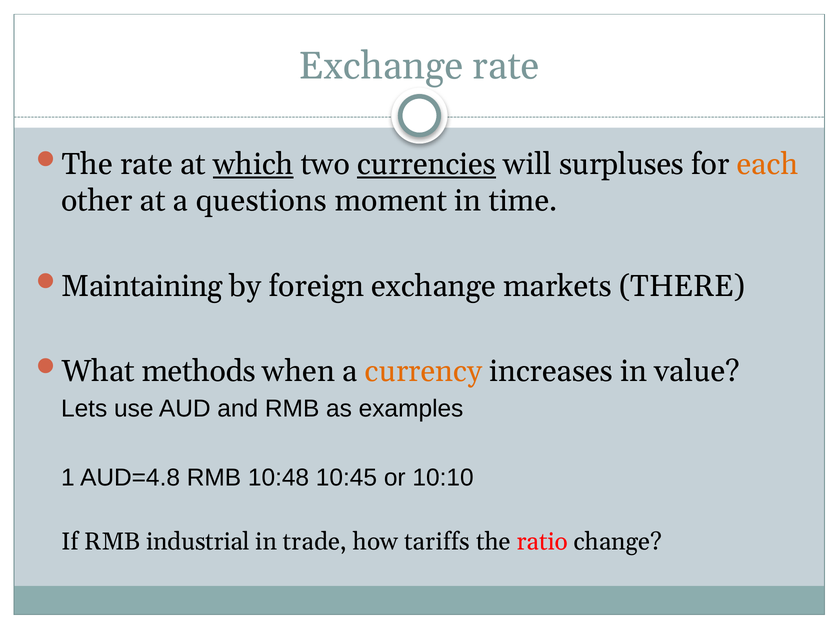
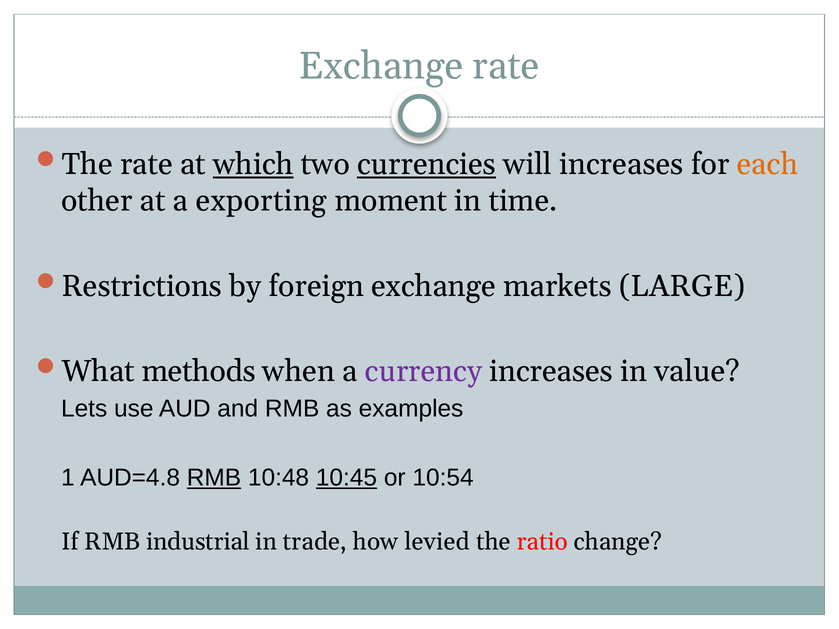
will surpluses: surpluses -> increases (621, 165)
questions: questions -> exporting (261, 201)
Maintaining: Maintaining -> Restrictions (142, 286)
THERE: THERE -> LARGE (682, 286)
currency colour: orange -> purple (423, 371)
RMB underline: none -> present (214, 478)
10:45 underline: none -> present (346, 478)
10:10: 10:10 -> 10:54 (443, 478)
tariffs: tariffs -> levied (437, 542)
